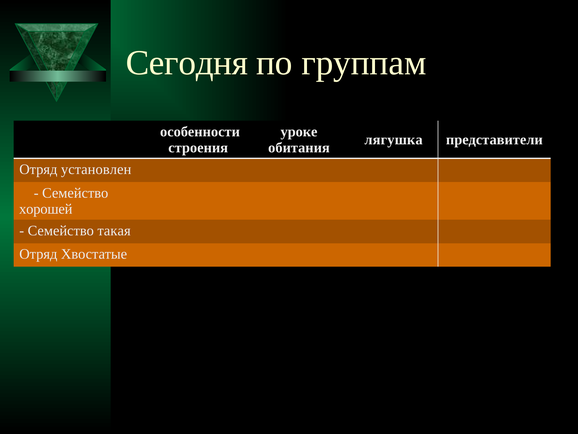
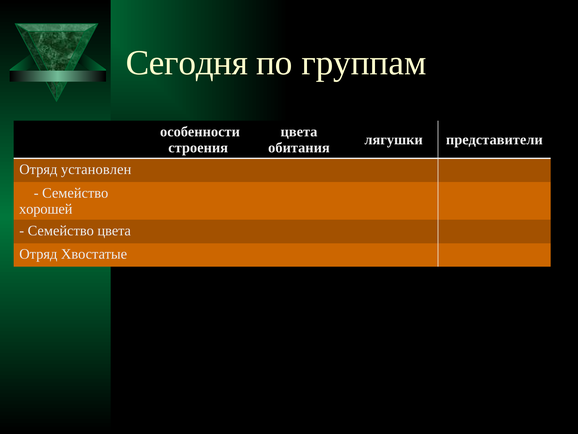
уроке: уроке -> цвета (299, 131)
лягушка: лягушка -> лягушки (394, 139)
Семейство такая: такая -> цвета (114, 230)
